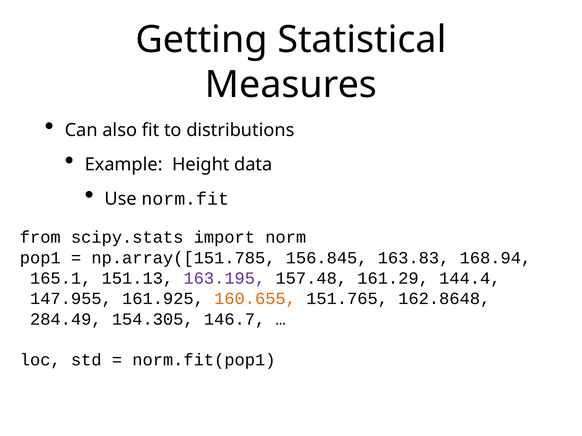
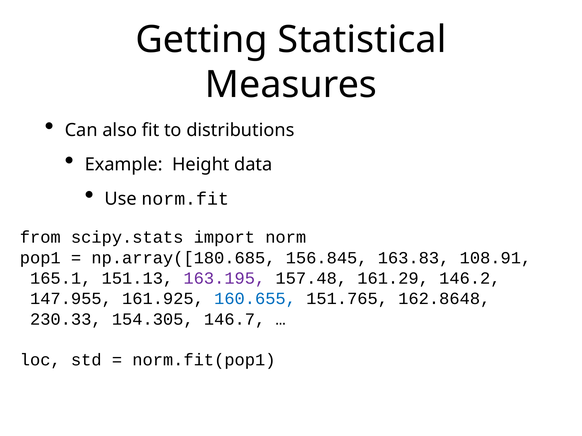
np.array([151.785: np.array([151.785 -> np.array([180.685 (183, 258)
168.94: 168.94 -> 108.91 (495, 258)
144.4: 144.4 -> 146.2 (470, 279)
160.655 colour: orange -> blue (255, 299)
284.49: 284.49 -> 230.33 (66, 319)
